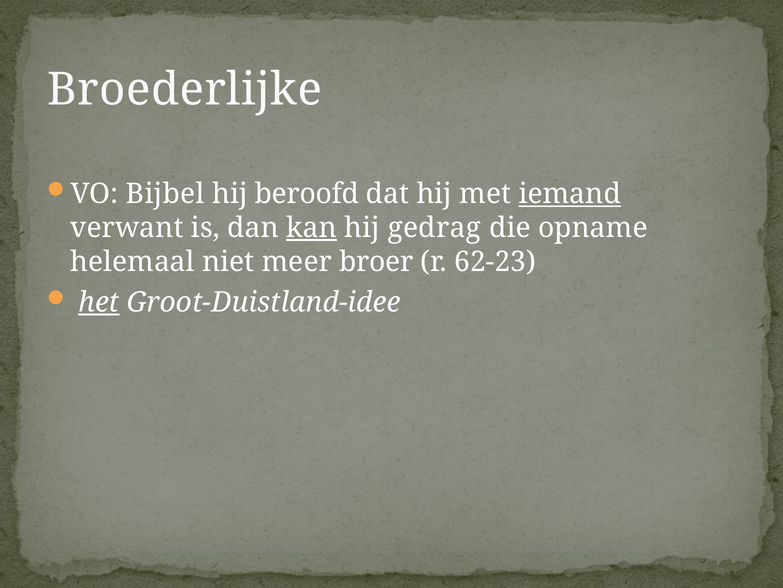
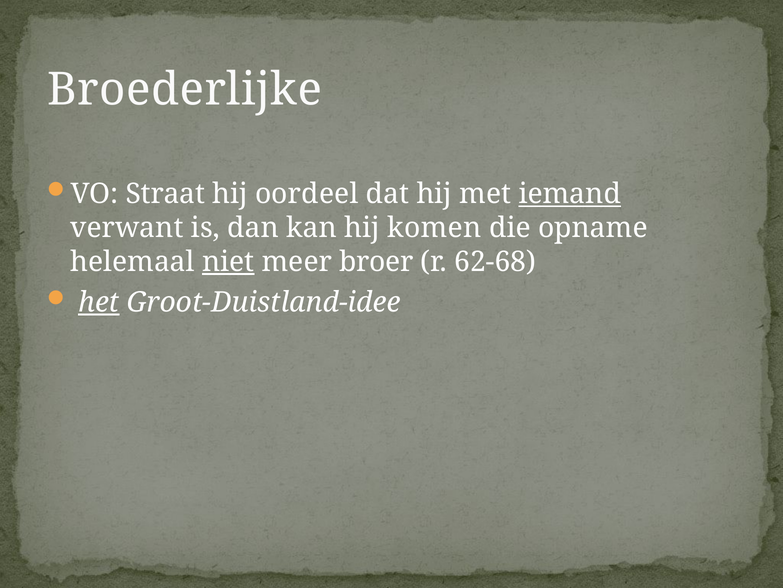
Bijbel: Bijbel -> Straat (165, 194)
beroofd: beroofd -> oordeel (307, 194)
kan underline: present -> none (311, 228)
gedrag: gedrag -> komen (434, 228)
niet underline: none -> present (228, 262)
62-23: 62-23 -> 62-68 (495, 262)
